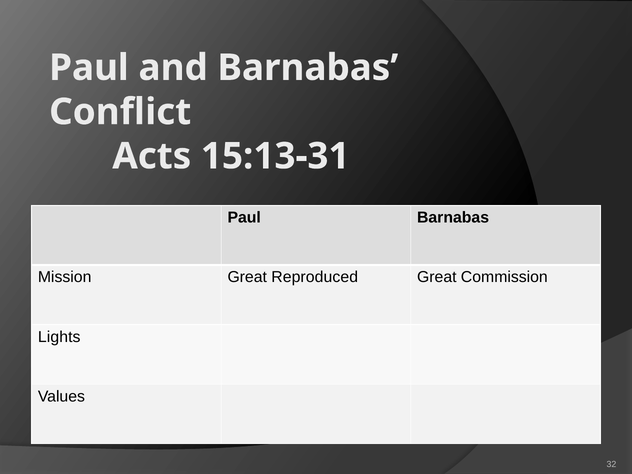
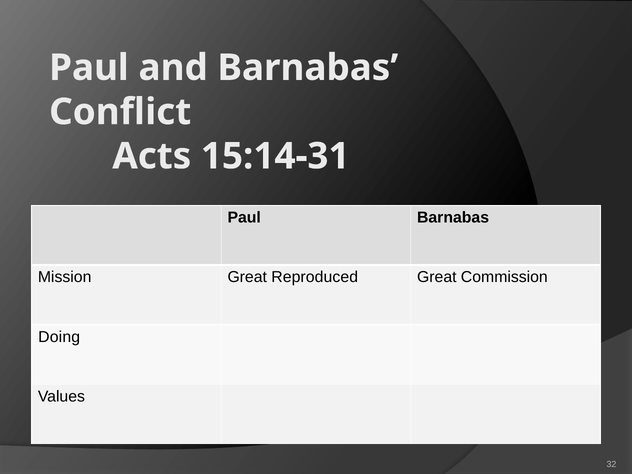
15:13-31: 15:13-31 -> 15:14-31 (275, 156)
Lights: Lights -> Doing (59, 337)
